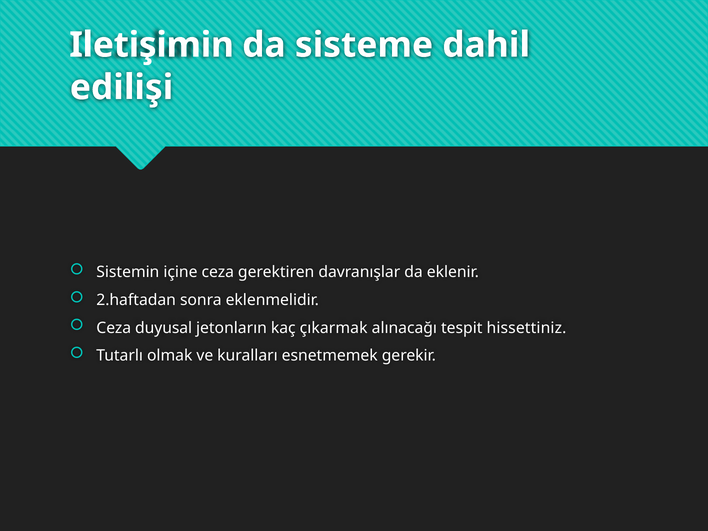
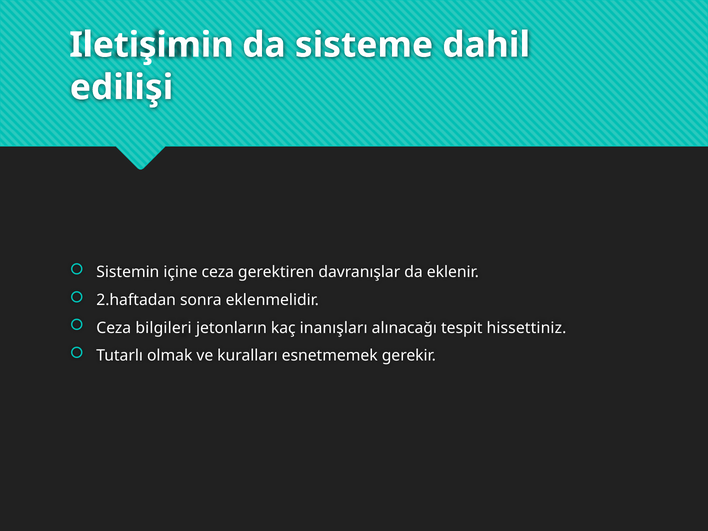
duyusal: duyusal -> bilgileri (164, 328)
çıkarmak: çıkarmak -> inanışları (334, 328)
